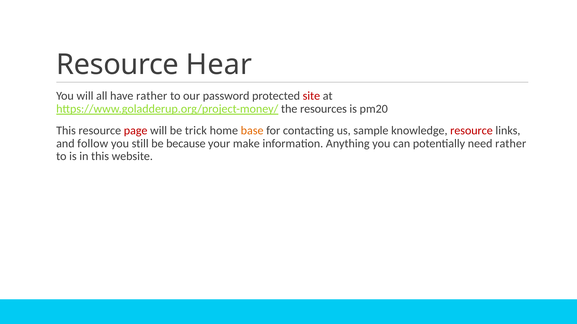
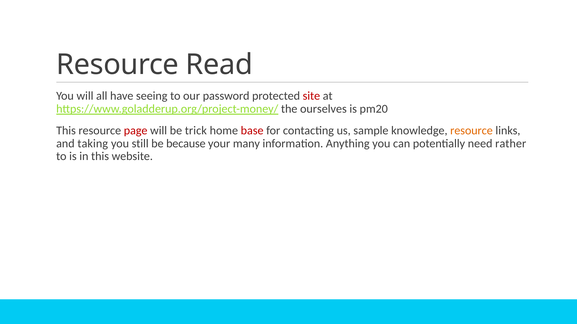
Hear: Hear -> Read (219, 65)
have rather: rather -> seeing (152, 96)
resources: resources -> ourselves (323, 109)
base colour: orange -> red (252, 131)
resource colour: red -> orange (471, 131)
follow: follow -> taking (93, 144)
make: make -> many (246, 144)
